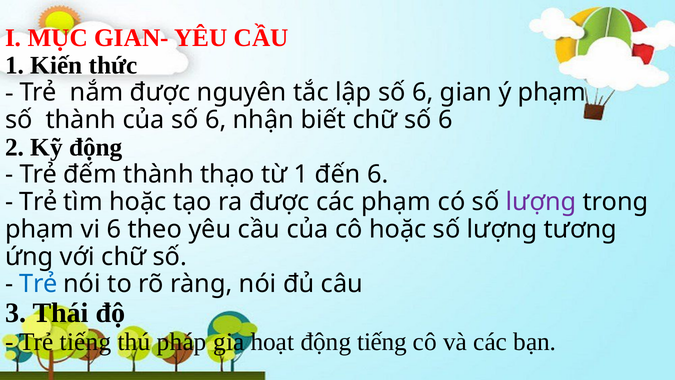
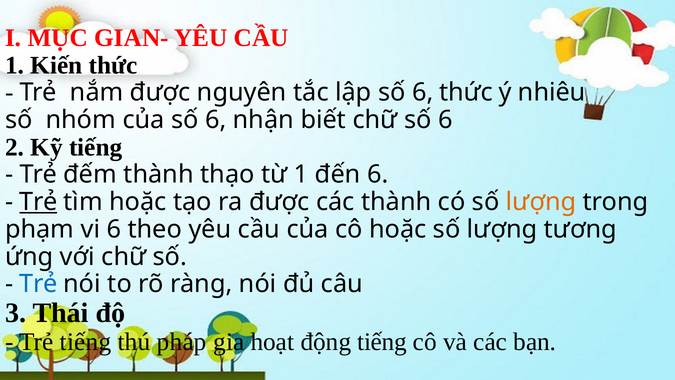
6 gian: gian -> thức (466, 92)
ý phạm: phạm -> nhiêu (552, 92)
số thành: thành -> nhóm (81, 120)
Kỹ động: động -> tiếng (96, 147)
Trẻ underline: none -> present (38, 202)
các phạm: phạm -> thành (396, 202)
lượng colour: purple -> orange (541, 202)
